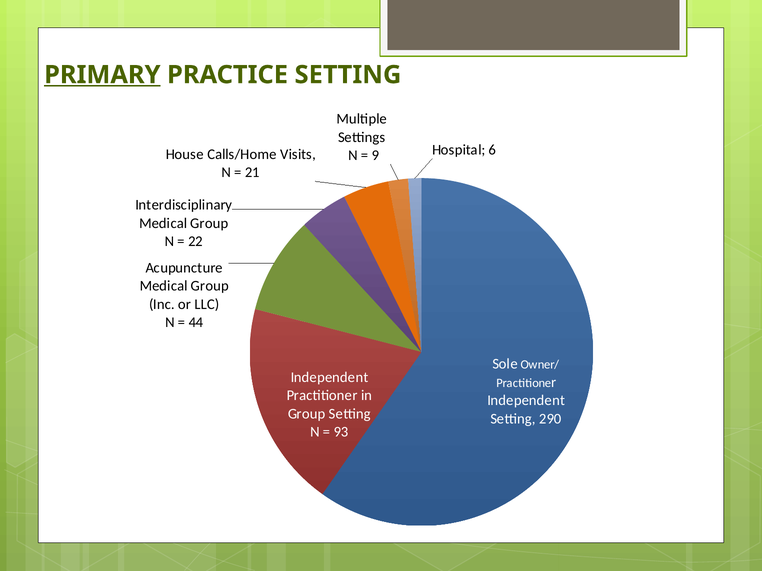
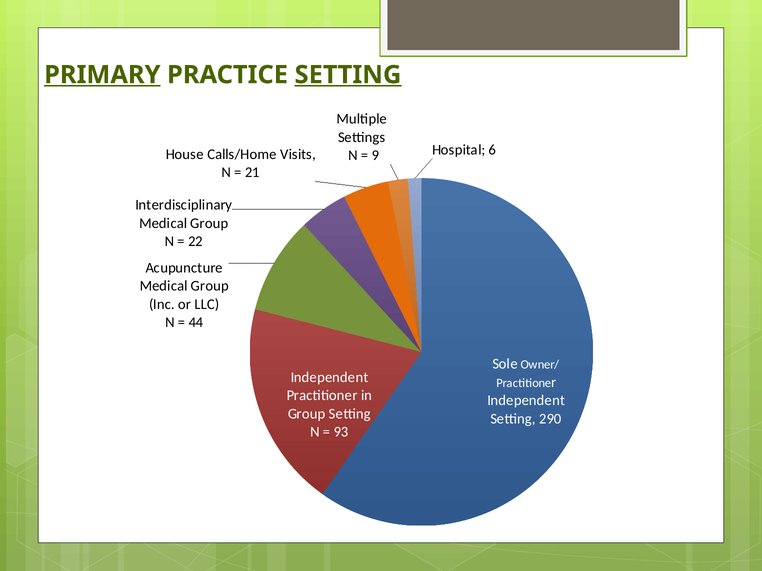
SETTING underline: none -> present (348, 75)
